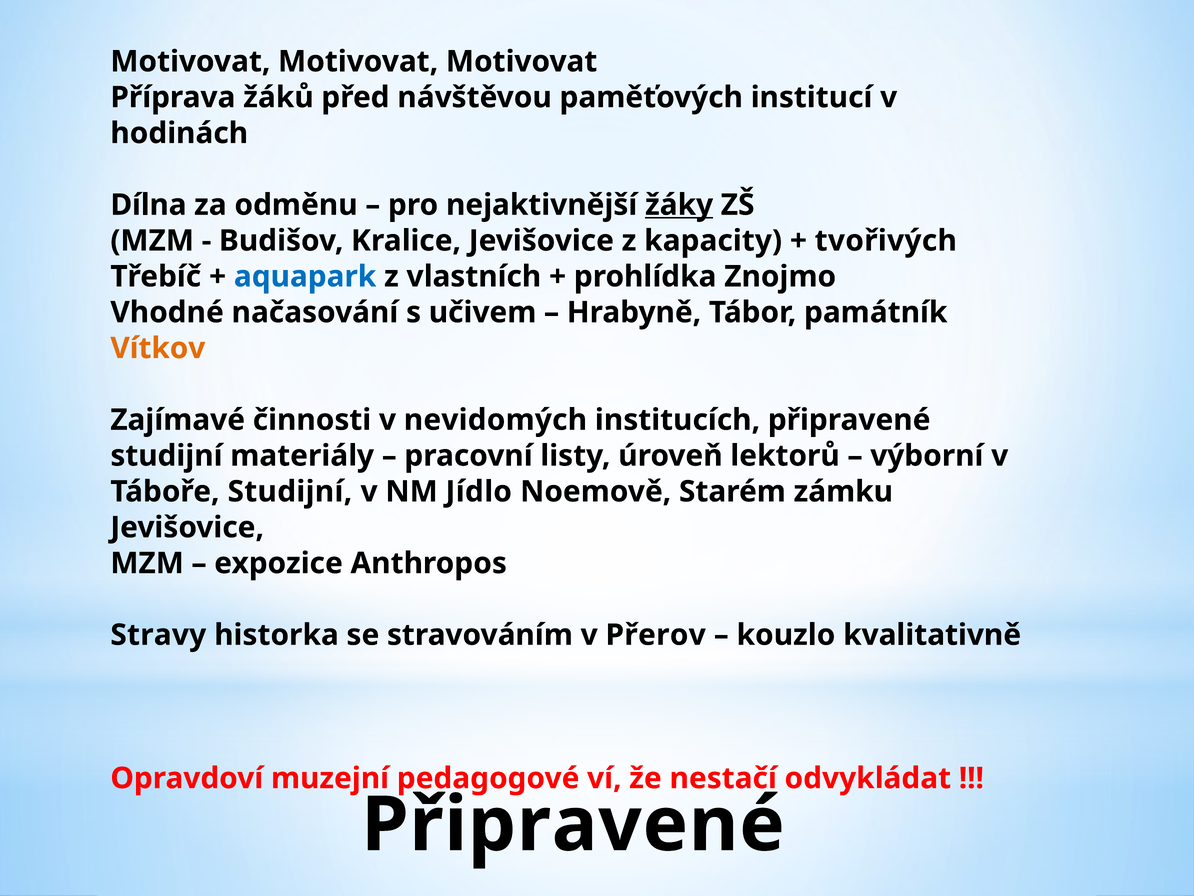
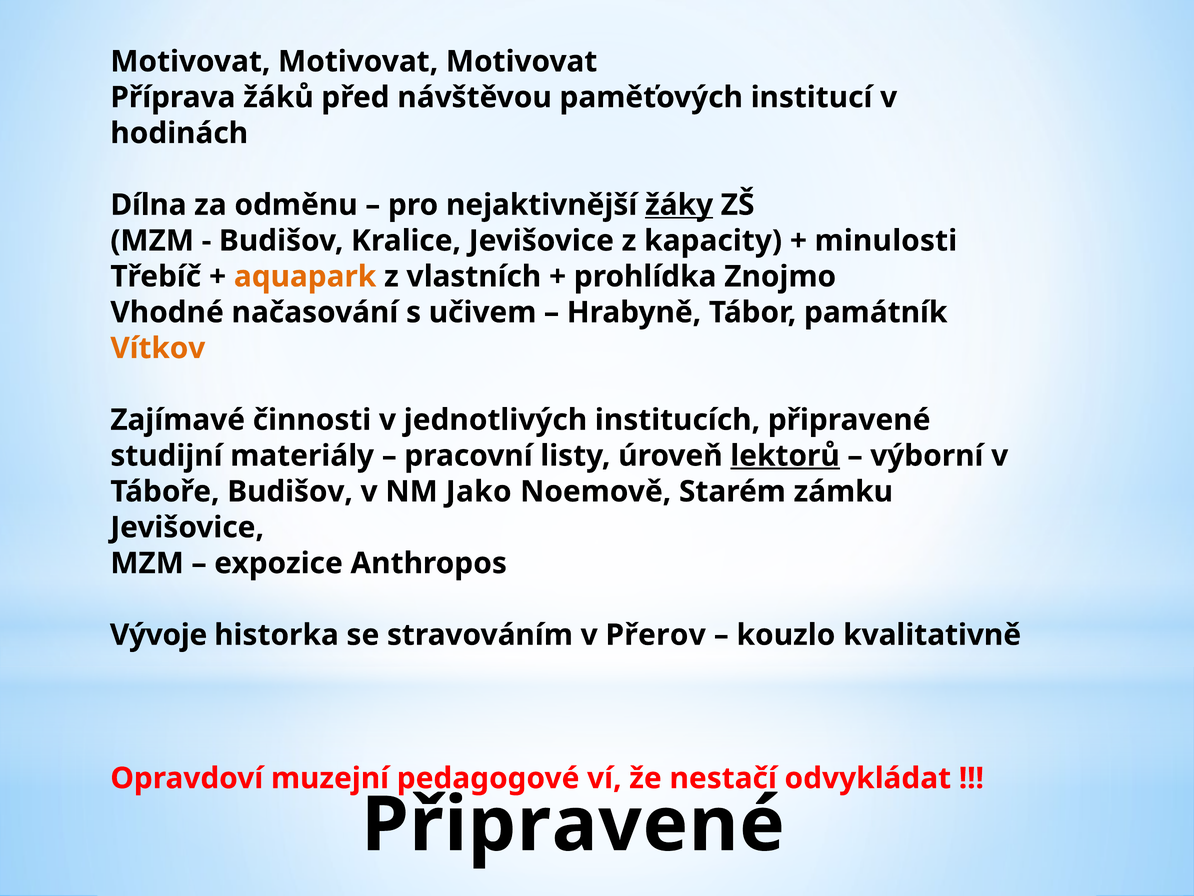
tvořivých: tvořivých -> minulosti (886, 241)
aquapark colour: blue -> orange (305, 276)
nevidomých: nevidomých -> jednotlivých (496, 420)
lektorů underline: none -> present (785, 456)
Táboře Studijní: Studijní -> Budišov (290, 491)
Jídlo: Jídlo -> Jako (479, 491)
Stravy: Stravy -> Vývoje (159, 635)
